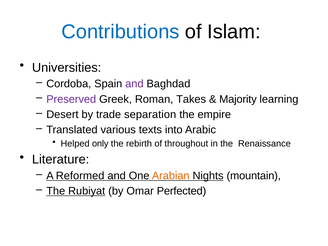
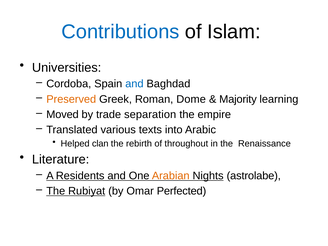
and colour: purple -> blue (134, 84)
Preserved colour: purple -> orange (71, 99)
Takes: Takes -> Dome (191, 99)
Desert: Desert -> Moved (62, 114)
only: only -> clan (100, 143)
Reformed: Reformed -> Residents (80, 176)
mountain: mountain -> astrolabe (254, 176)
